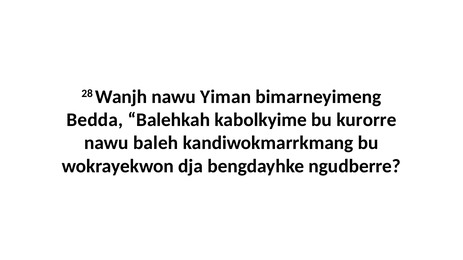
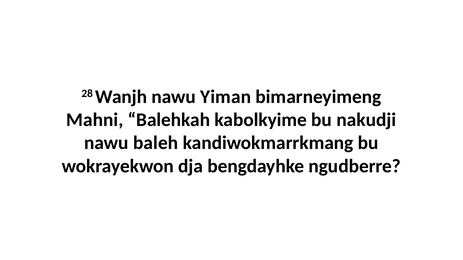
Bedda: Bedda -> Mahni (95, 120)
kurorre: kurorre -> nakudji (366, 120)
